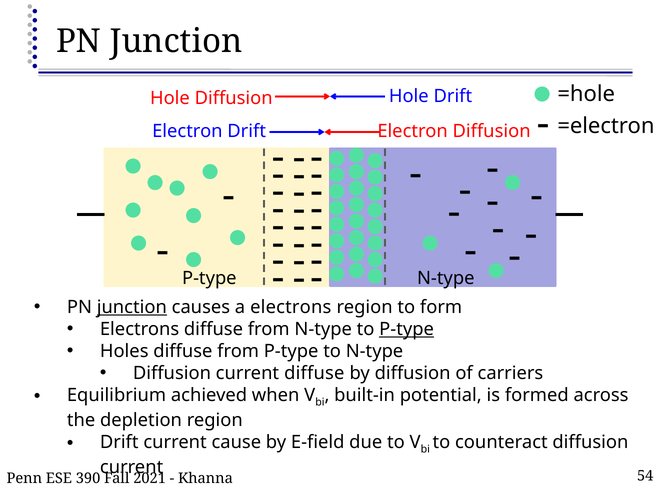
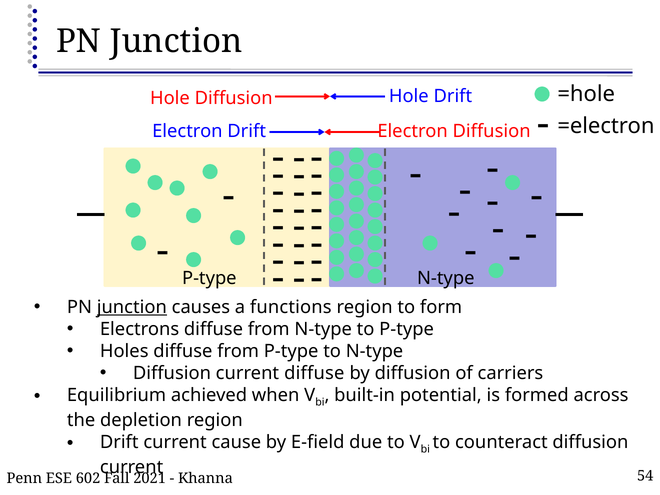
a electrons: electrons -> functions (291, 307)
P-type underline: present -> none (407, 329)
390: 390 -> 602 (88, 478)
